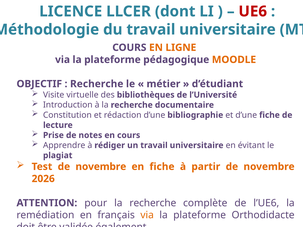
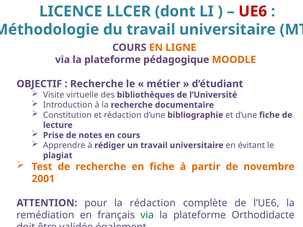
Test de novembre: novembre -> recherche (101, 167)
2026: 2026 -> 2001 (43, 179)
pour la recherche: recherche -> rédaction (153, 203)
via colour: orange -> green (147, 215)
